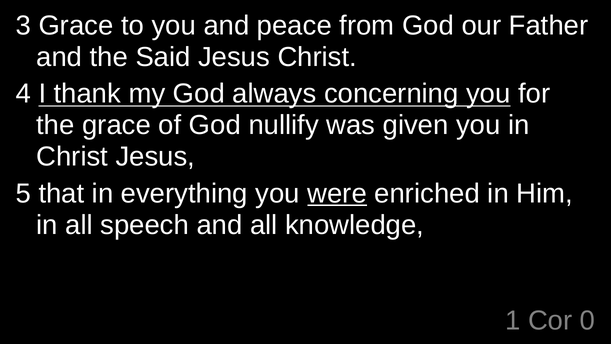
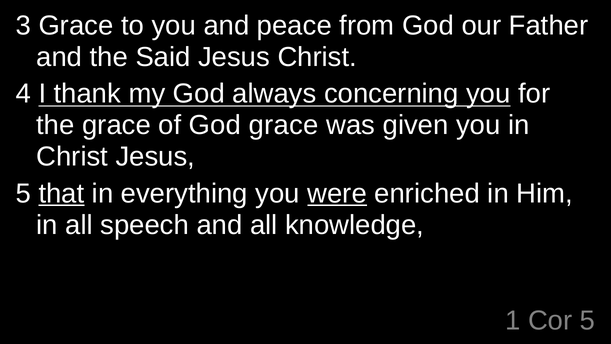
God nullify: nullify -> grace (284, 125)
that underline: none -> present (61, 193)
Cor 0: 0 -> 5 (588, 320)
